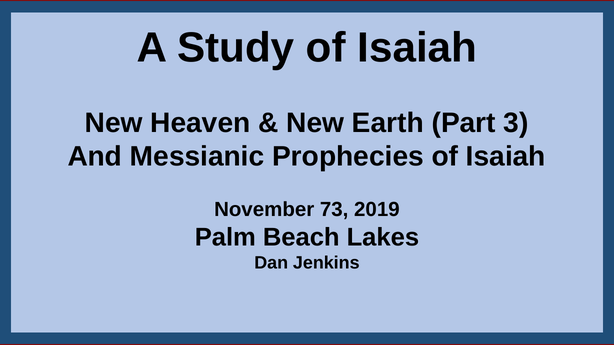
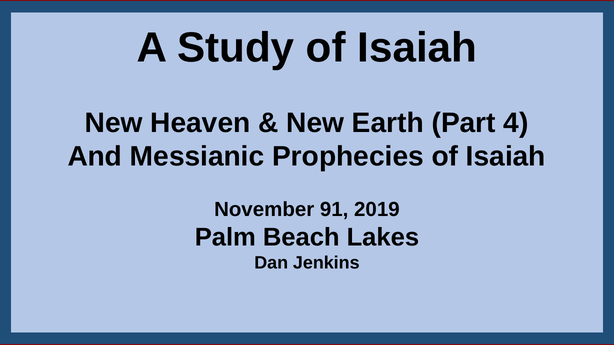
3: 3 -> 4 (516, 123)
73: 73 -> 91 (334, 210)
